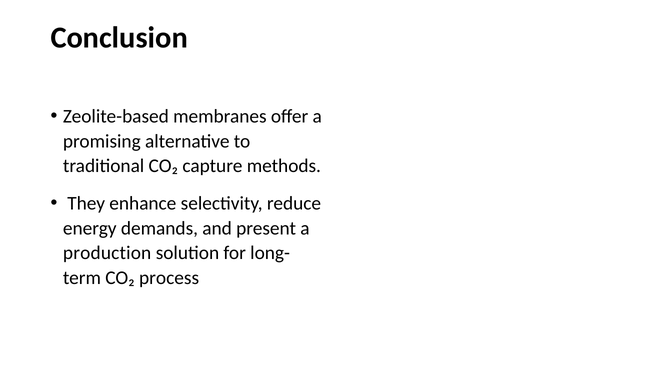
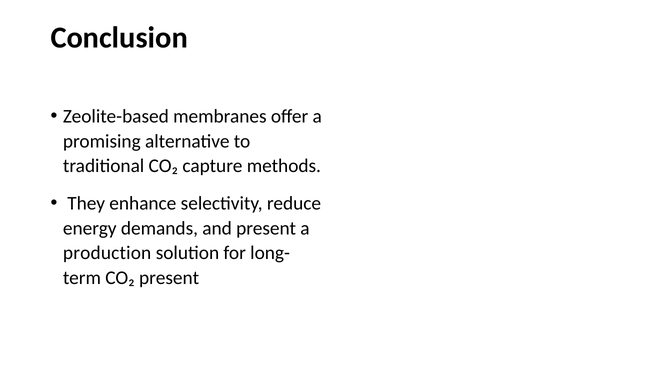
CO₂ process: process -> present (169, 278)
